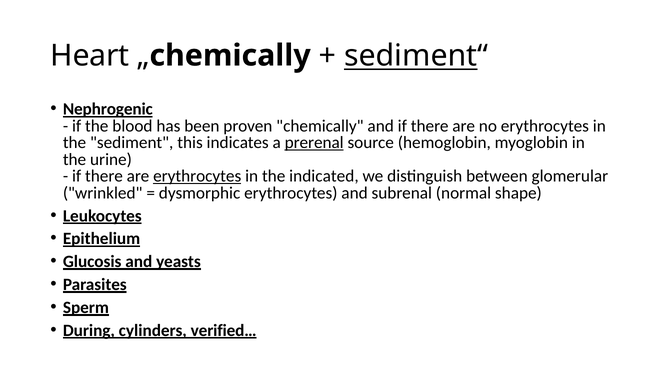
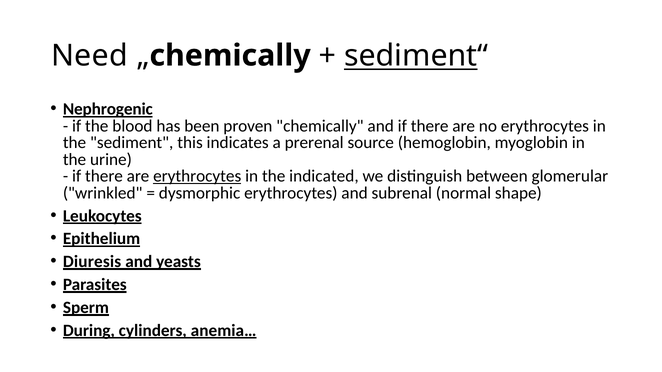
Heart: Heart -> Need (89, 56)
prerenal underline: present -> none (314, 143)
Glucosis: Glucosis -> Diuresis (92, 262)
verified…: verified… -> anemia… (224, 331)
